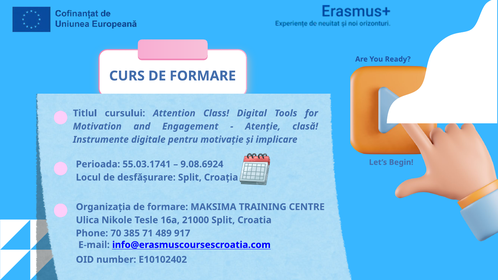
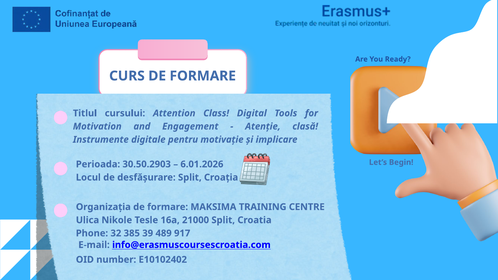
55.03.1741: 55.03.1741 -> 30.50.2903 (147, 164)
9.08.6924: 9.08.6924 -> 6.01.2026 (202, 164)
70: 70 -> 32 (116, 233)
71: 71 -> 39 (148, 233)
